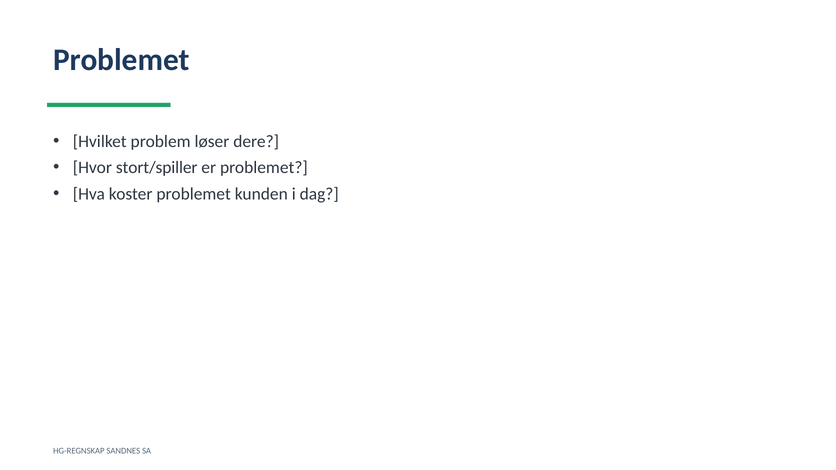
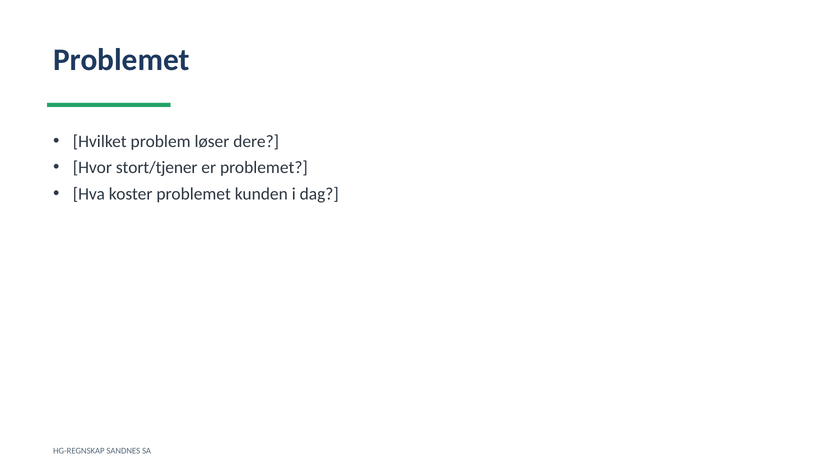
stort/spiller: stort/spiller -> stort/tjener (157, 168)
